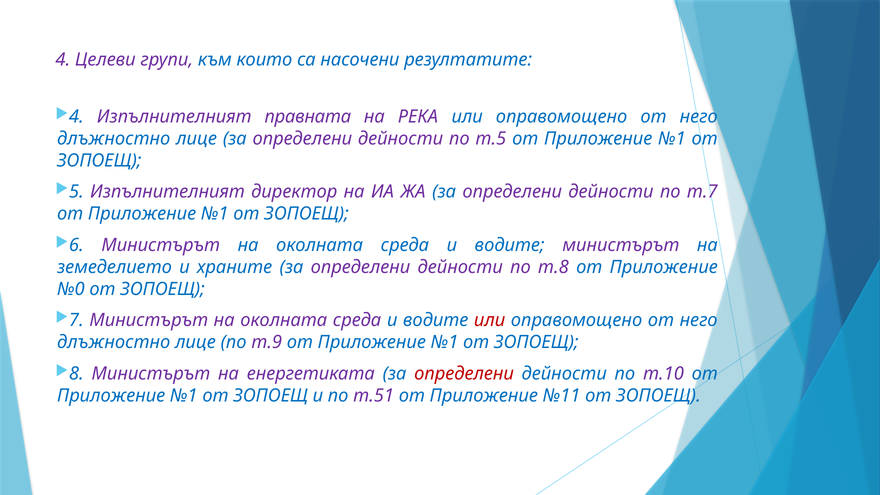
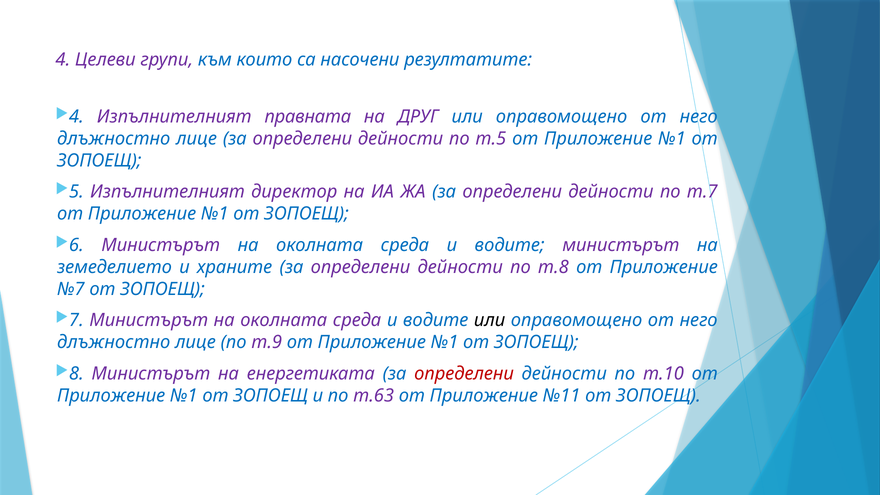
РЕКА: РЕКА -> ДРУГ (418, 117)
№0: №0 -> №7 (71, 289)
или colour: red -> black (490, 320)
т.51: т.51 -> т.63 (374, 396)
